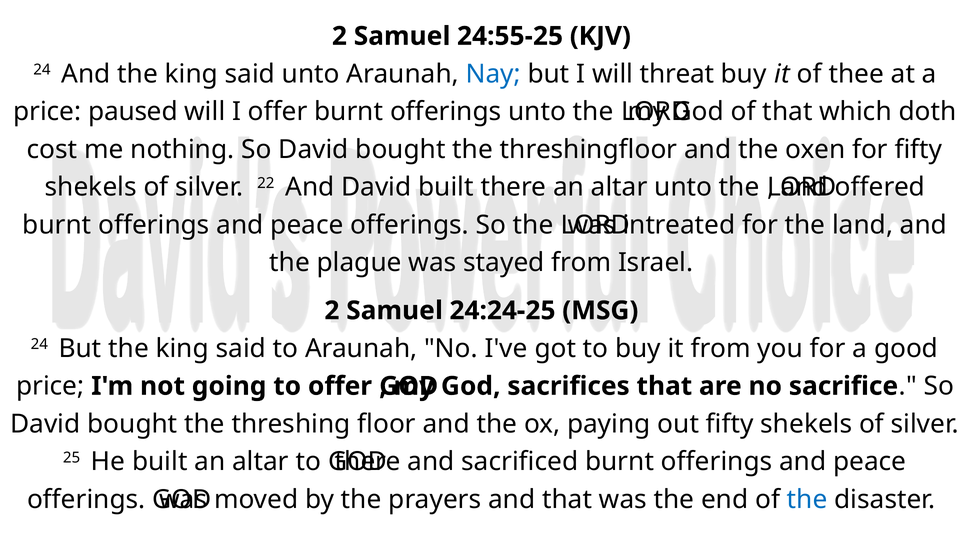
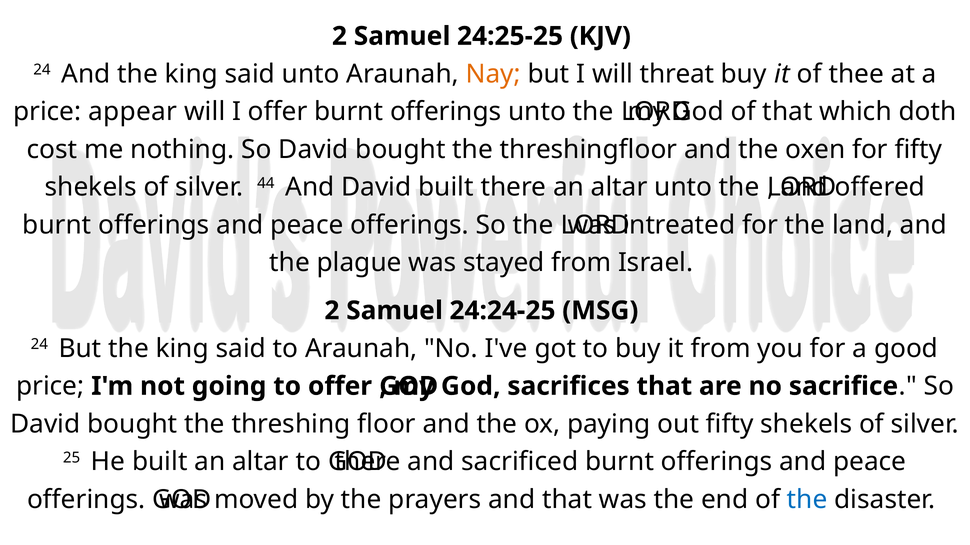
24:55-25: 24:55-25 -> 24:25-25 (510, 36)
Nay colour: blue -> orange (493, 74)
paused: paused -> appear (133, 112)
22: 22 -> 44 (266, 183)
